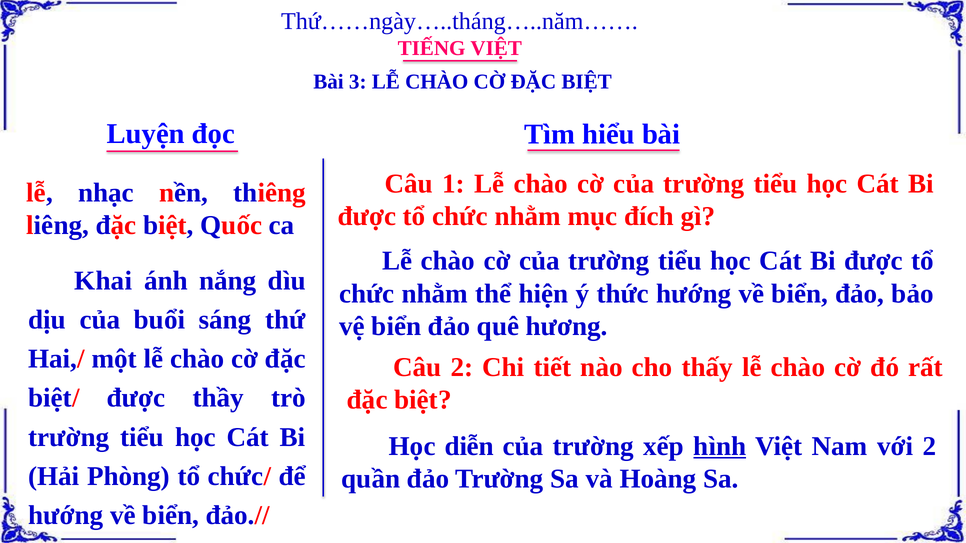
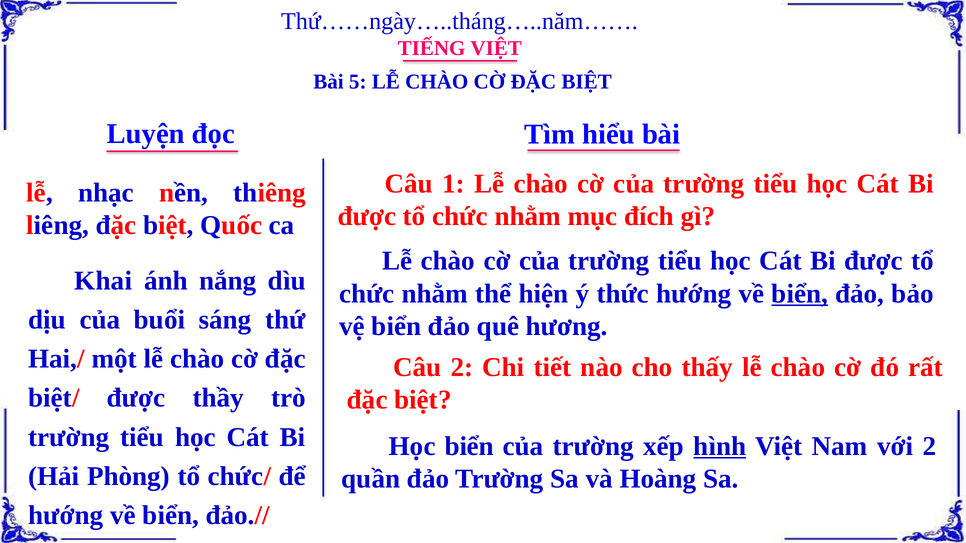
3: 3 -> 5 (358, 82)
biển underline: none -> present (800, 293)
Học diễn: diễn -> biển (469, 446)
